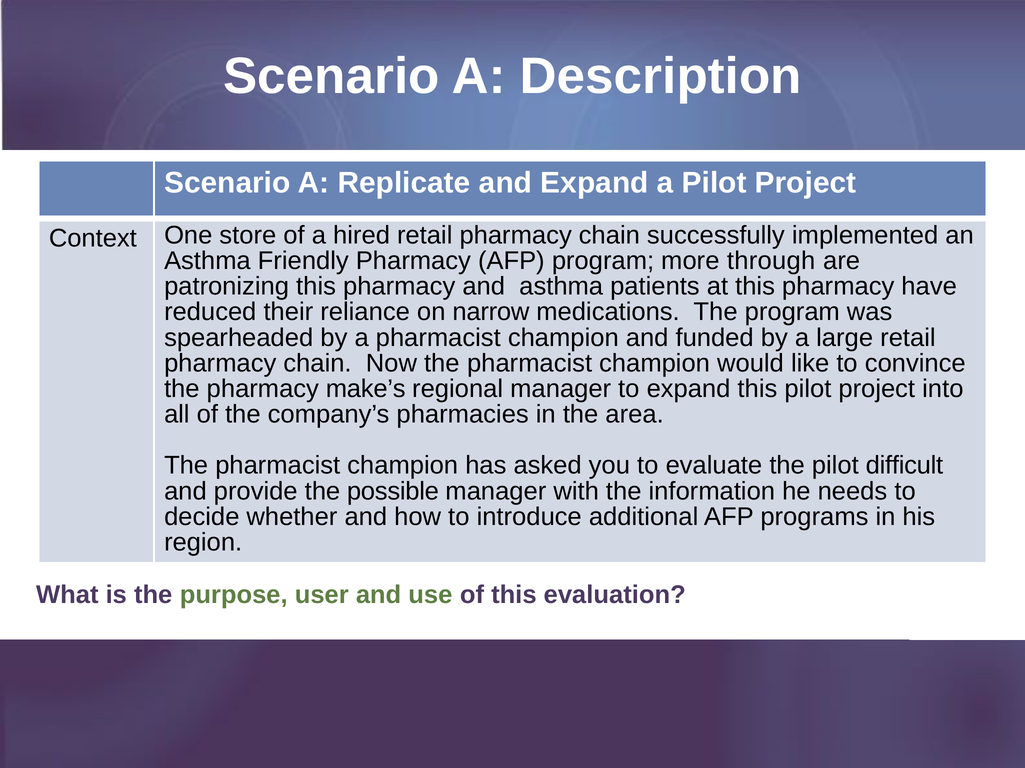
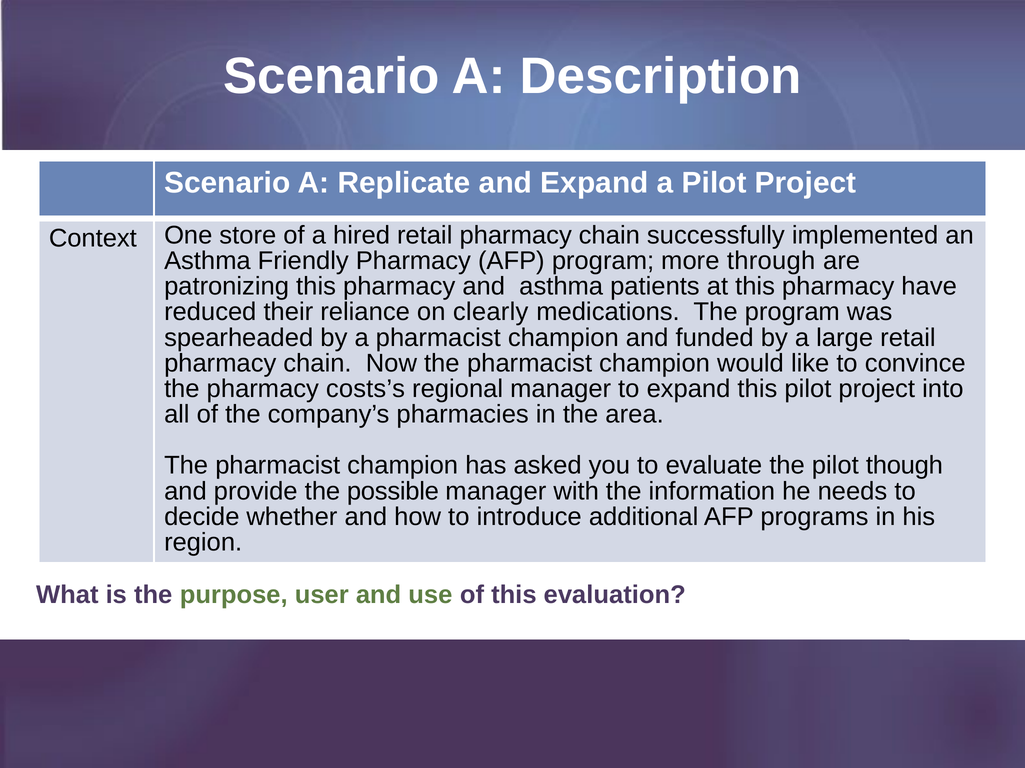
narrow: narrow -> clearly (491, 312)
make’s: make’s -> costs’s (365, 389)
difficult: difficult -> though (904, 466)
